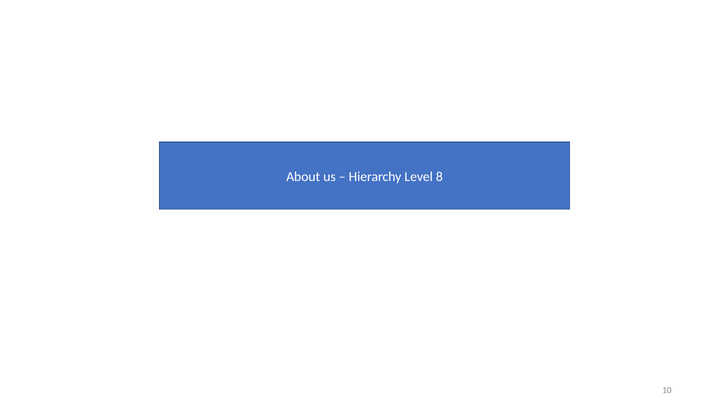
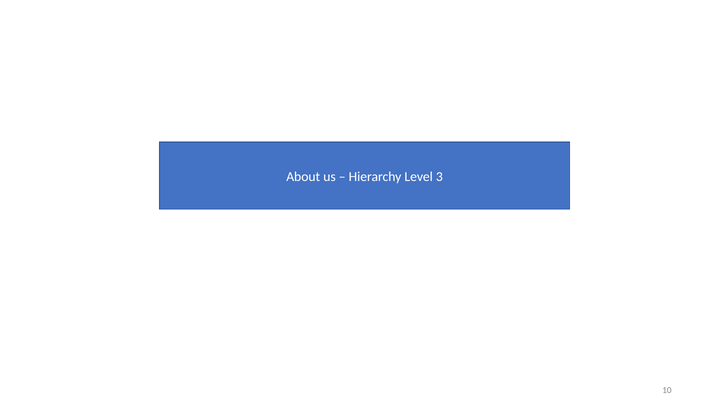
8: 8 -> 3 (439, 177)
